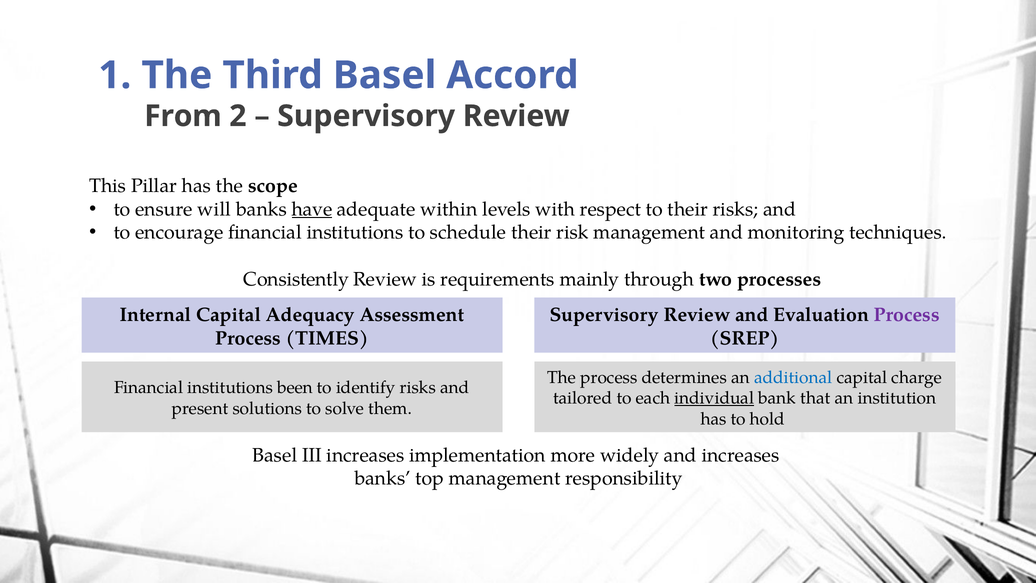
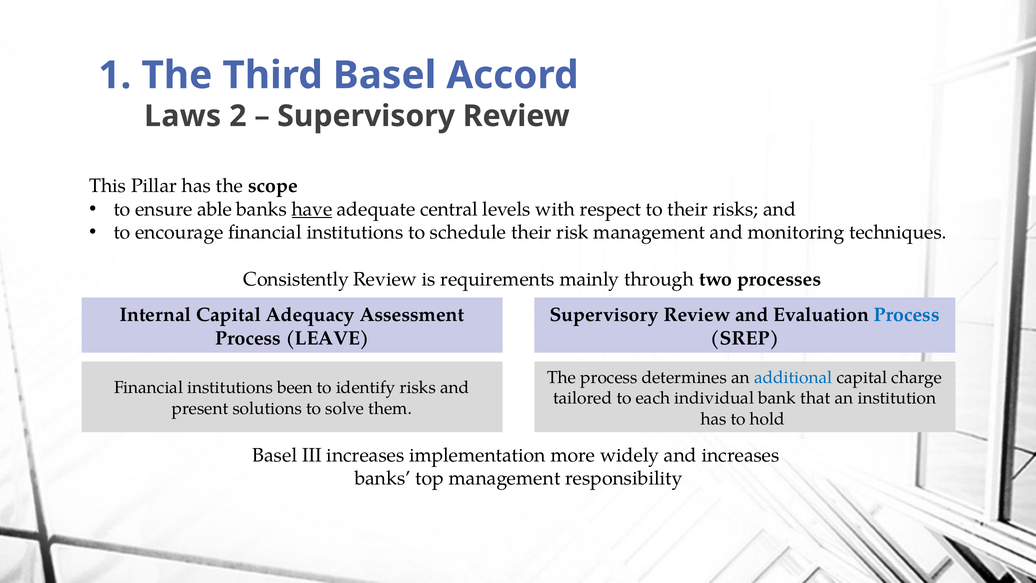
From: From -> Laws (183, 116)
will: will -> able (214, 209)
within: within -> central (449, 209)
Process colour: purple -> blue (907, 315)
TIMES: TIMES -> LEAVE (327, 338)
individual underline: present -> none (714, 398)
